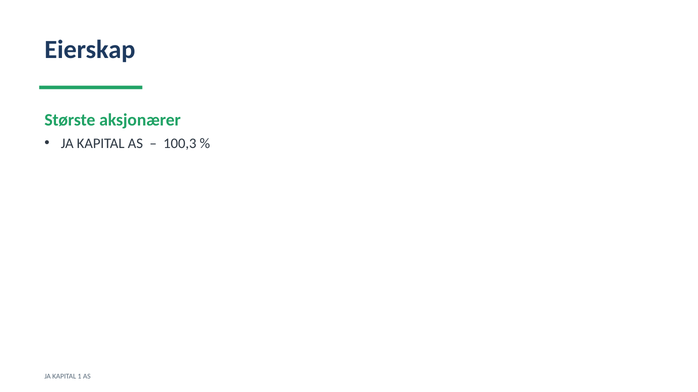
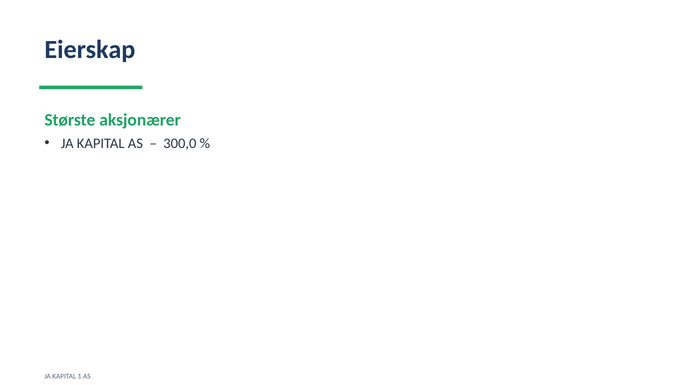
100,3: 100,3 -> 300,0 (180, 144)
